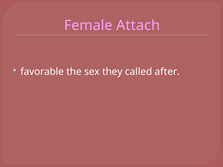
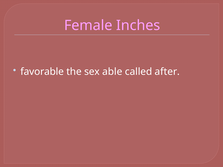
Attach: Attach -> Inches (138, 25)
they: they -> able (112, 72)
